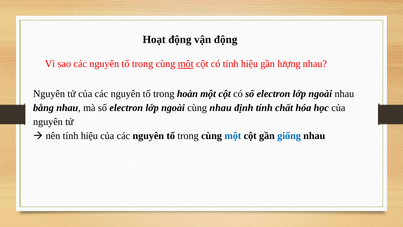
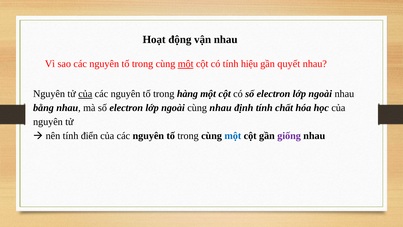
vận động: động -> nhau (226, 39)
lượng: lượng -> quyết (289, 64)
của underline: none -> present (85, 94)
hoàn: hoàn -> hàng (187, 94)
nên tính hiệu: hiệu -> điển (89, 135)
giống colour: blue -> purple (289, 135)
